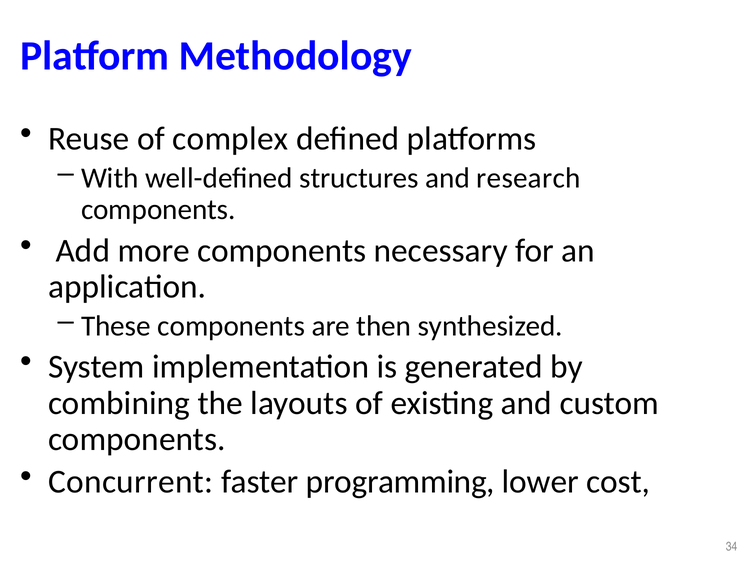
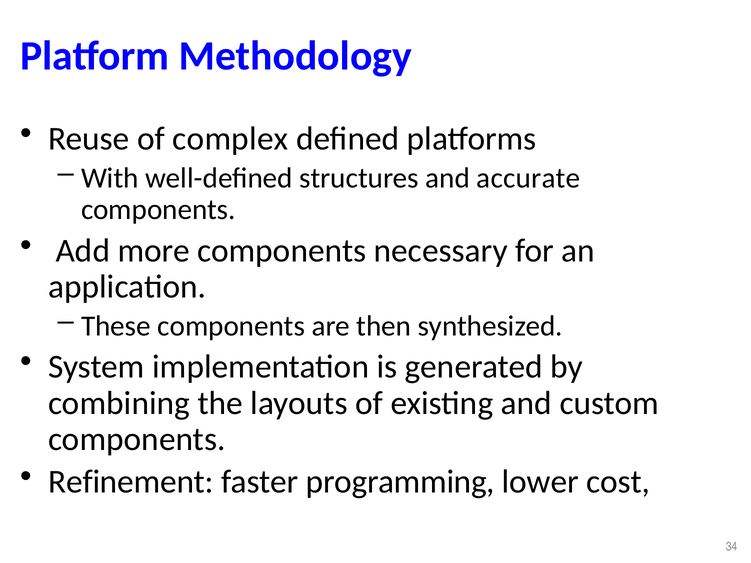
research: research -> accurate (528, 178)
Concurrent: Concurrent -> Refinement (131, 482)
